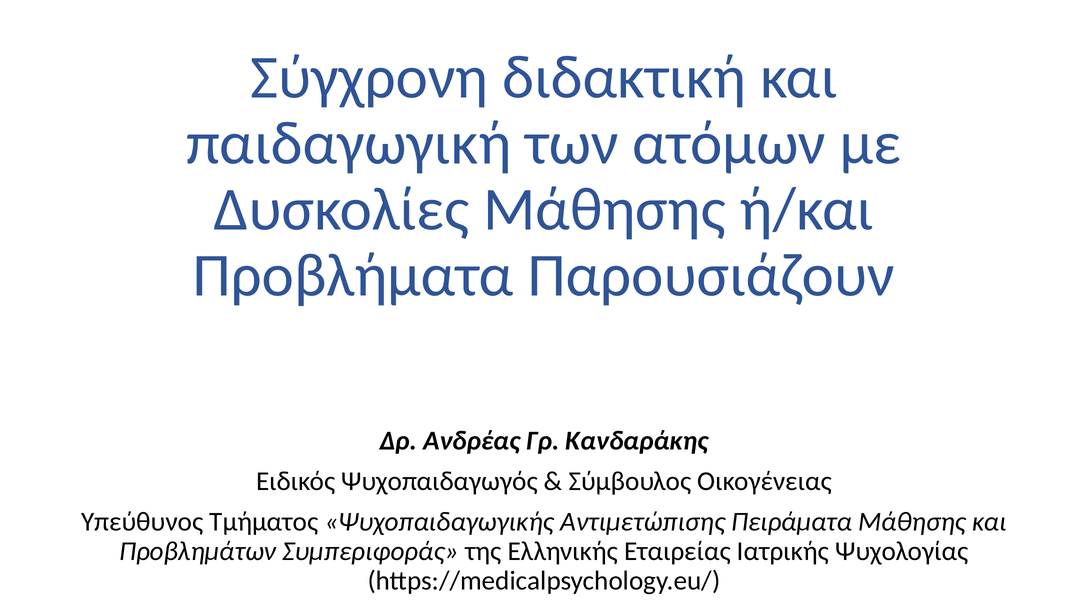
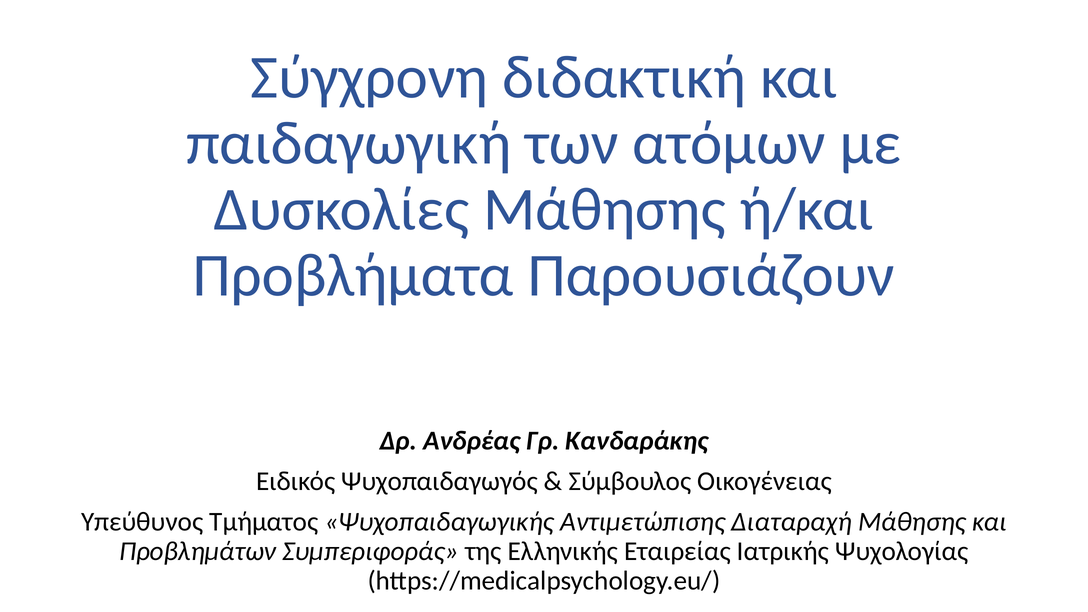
Πειράματα: Πειράματα -> Διαταραχή (792, 522)
